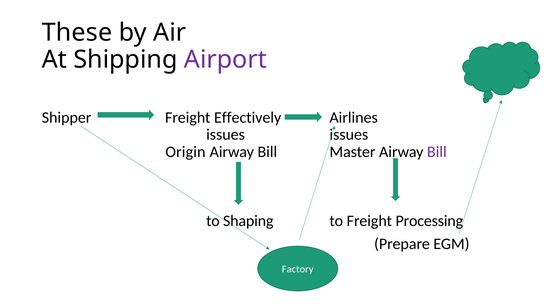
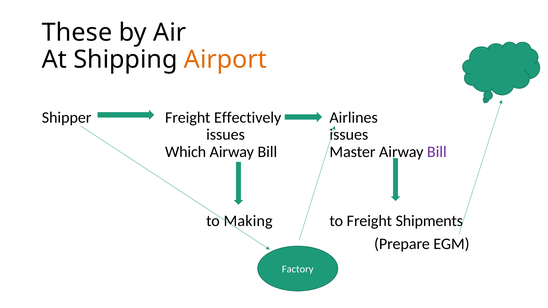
Airport colour: purple -> orange (225, 60)
Origin: Origin -> Which (186, 152)
Shaping: Shaping -> Making (248, 221)
Processing: Processing -> Shipments (429, 221)
